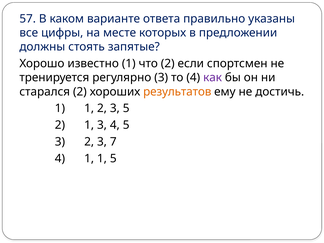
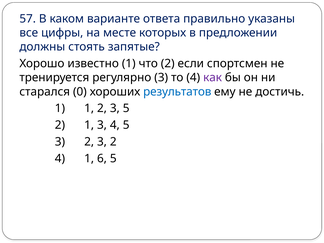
старался 2: 2 -> 0 (80, 92)
результатов colour: orange -> blue (177, 92)
2 3 7: 7 -> 2 (113, 142)
4 1 1: 1 -> 6 (102, 158)
